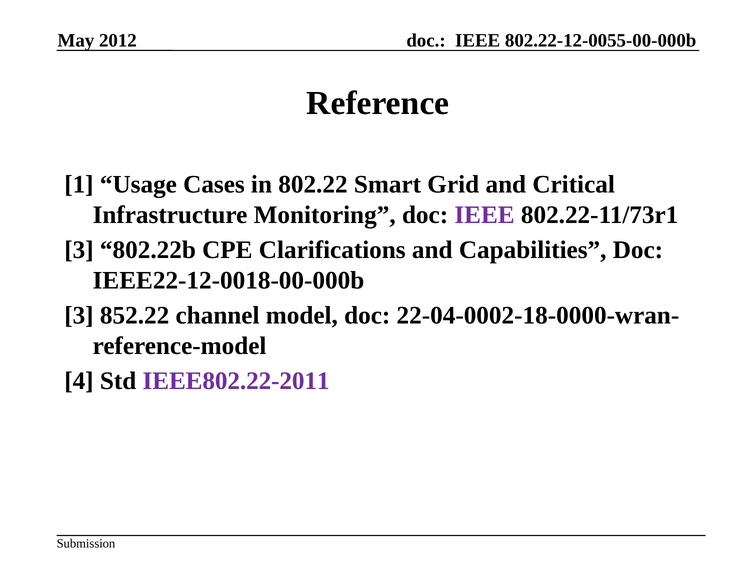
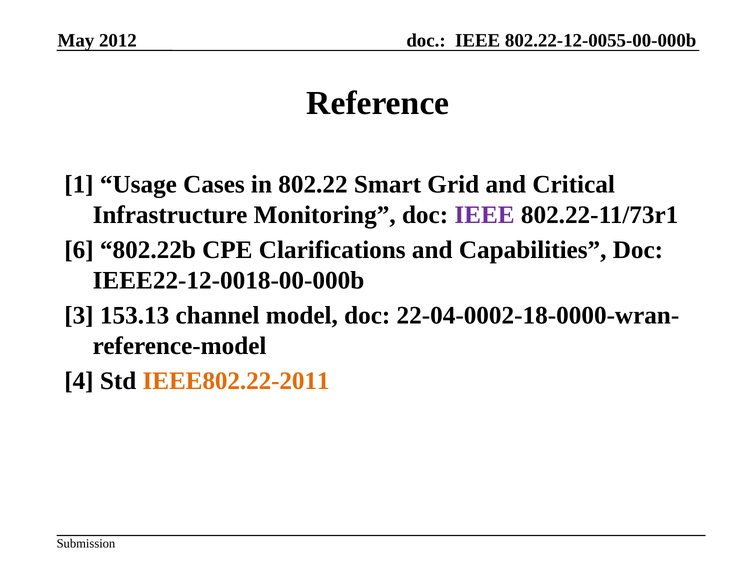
3: 3 -> 6 (79, 250)
852.22: 852.22 -> 153.13 (135, 316)
IEEE802.22-2011 colour: purple -> orange (236, 381)
